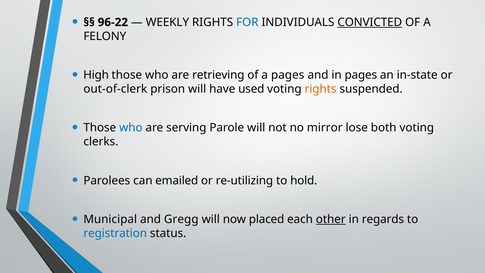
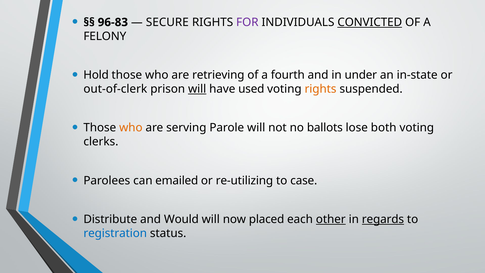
96-22: 96-22 -> 96-83 (113, 22)
WEEKLY: WEEKLY -> SECURE (167, 22)
FOR colour: blue -> purple (247, 22)
High: High -> Hold (96, 75)
a pages: pages -> fourth (288, 75)
in pages: pages -> under (361, 75)
will underline: none -> present (197, 89)
who colour: blue -> orange (131, 128)
mirror: mirror -> ballots (325, 128)
hold: hold -> case (304, 180)
Municipal: Municipal -> Distribute (110, 219)
Gregg: Gregg -> Would (181, 219)
regards underline: none -> present (383, 219)
